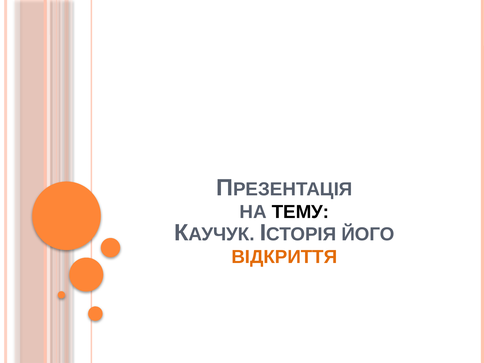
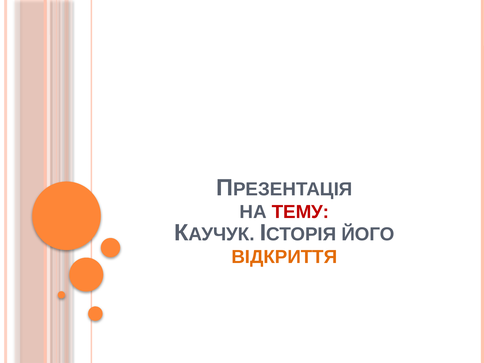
ТЕМУ colour: black -> red (301, 212)
